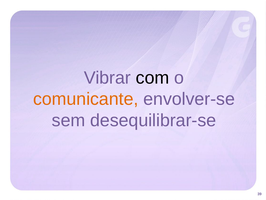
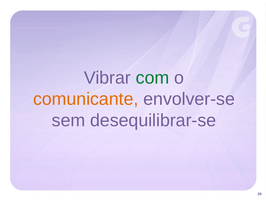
com colour: black -> green (153, 78)
